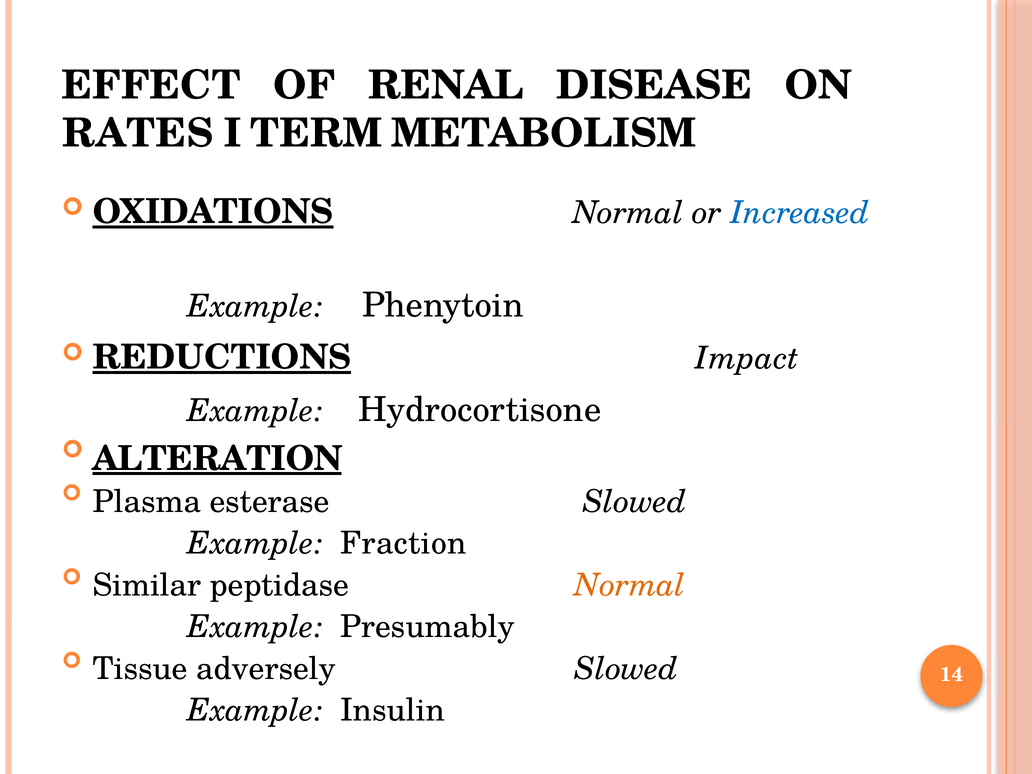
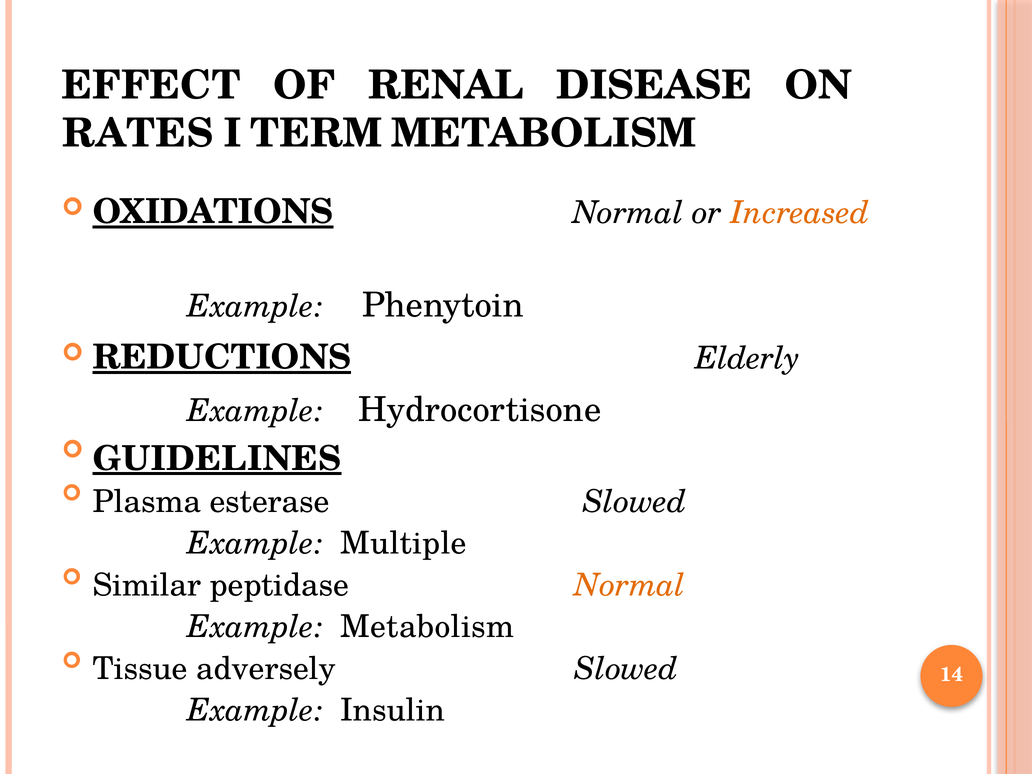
Increased colour: blue -> orange (800, 213)
Impact: Impact -> Elderly (748, 358)
ALTERATION: ALTERATION -> GUIDELINES (217, 459)
Fraction: Fraction -> Multiple (403, 543)
Example Presumably: Presumably -> Metabolism (427, 627)
